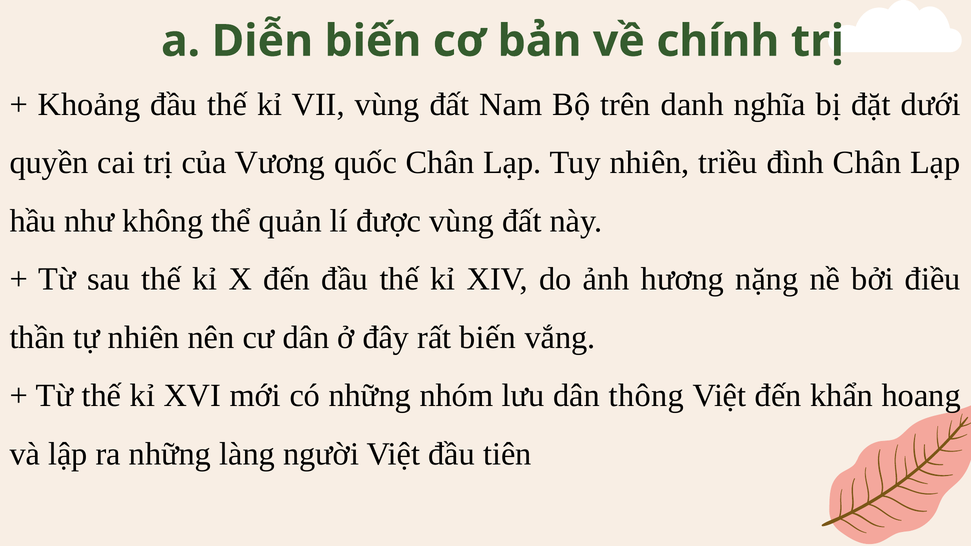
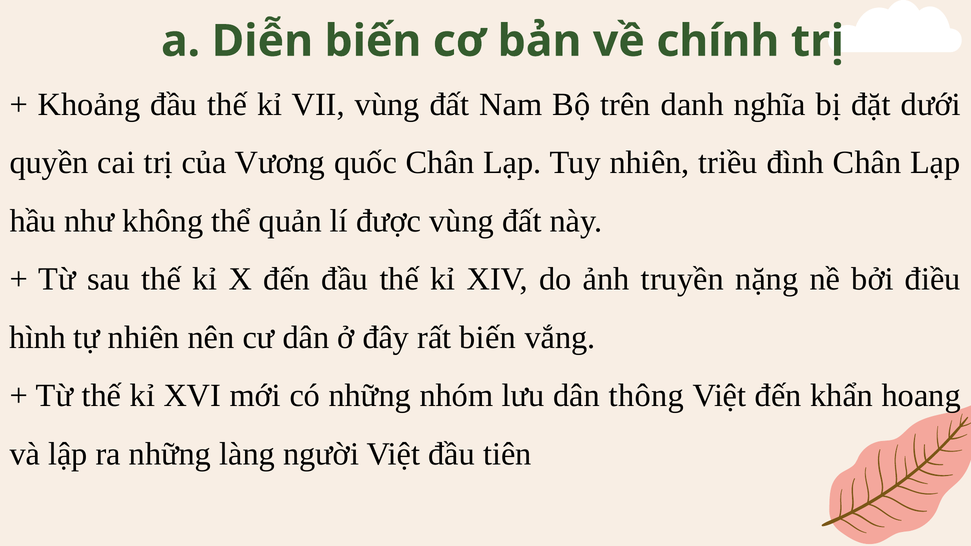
hương: hương -> truyền (683, 279)
thần: thần -> hình (38, 338)
